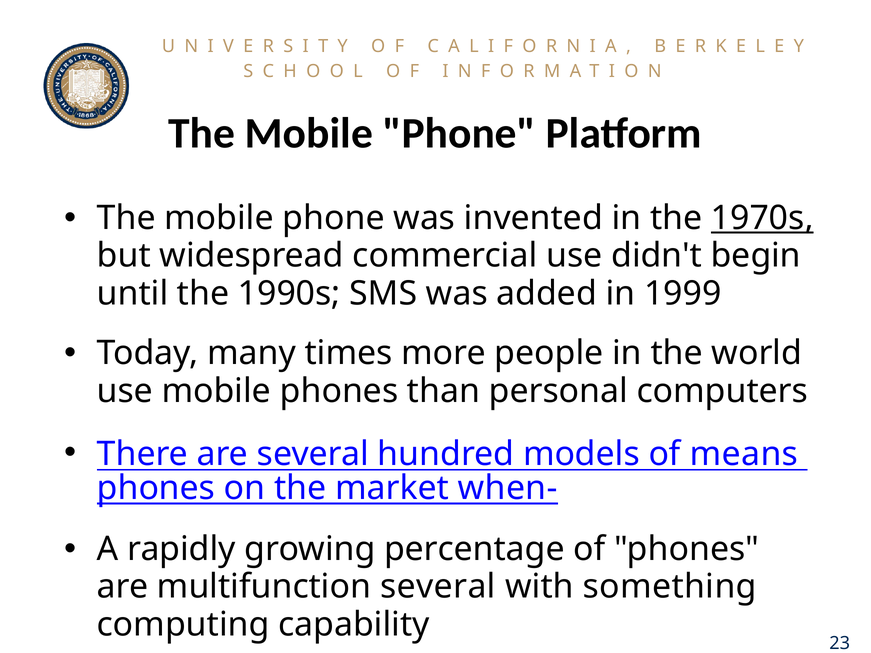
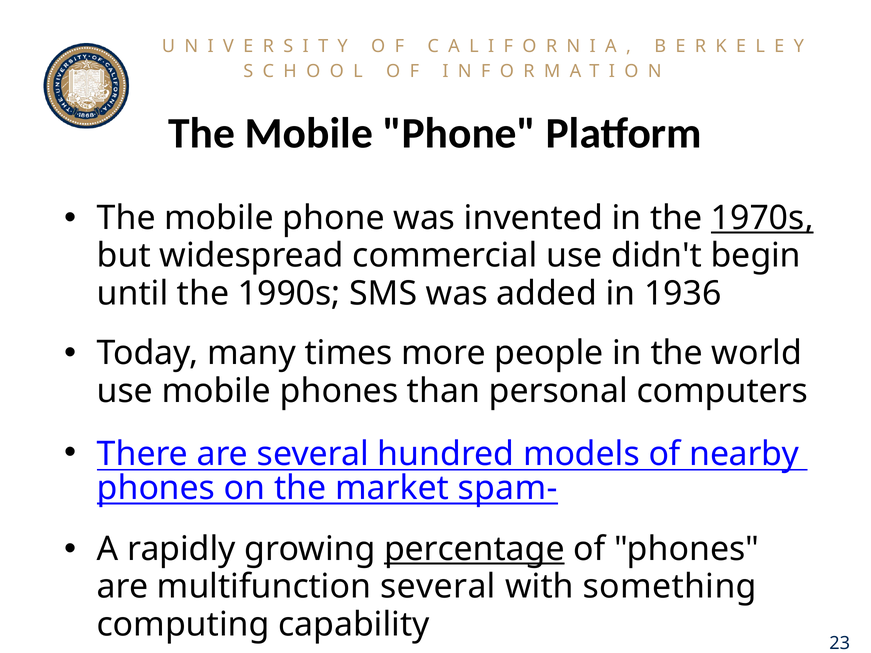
1999: 1999 -> 1936 (683, 294)
means: means -> nearby (744, 454)
when-: when- -> spam- (508, 488)
percentage underline: none -> present (474, 549)
